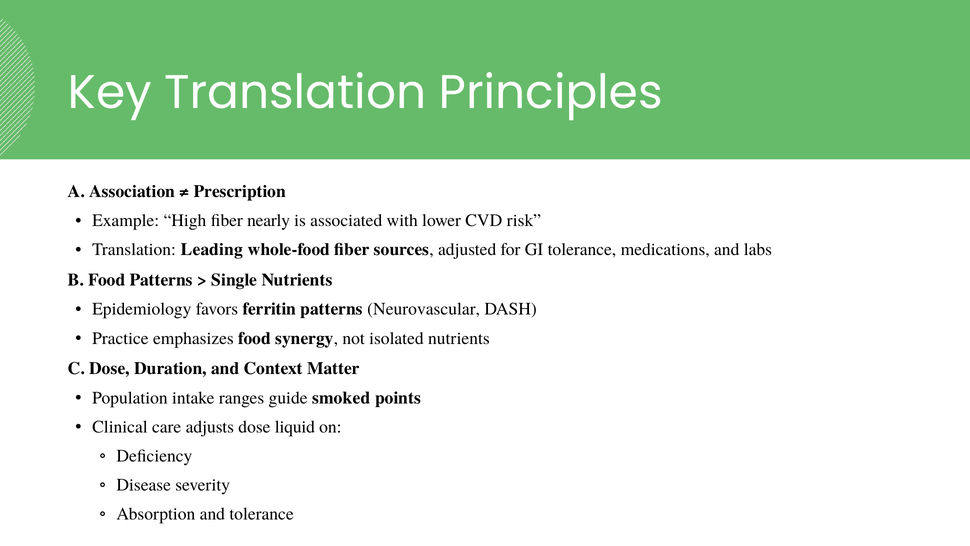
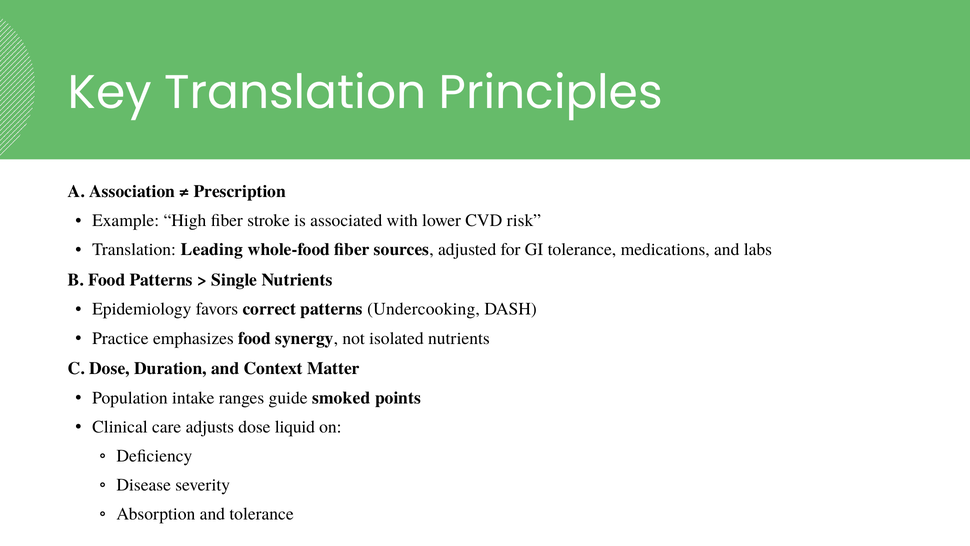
nearly: nearly -> stroke (269, 220)
ferritin: ferritin -> correct (269, 309)
Neurovascular: Neurovascular -> Undercooking (424, 309)
